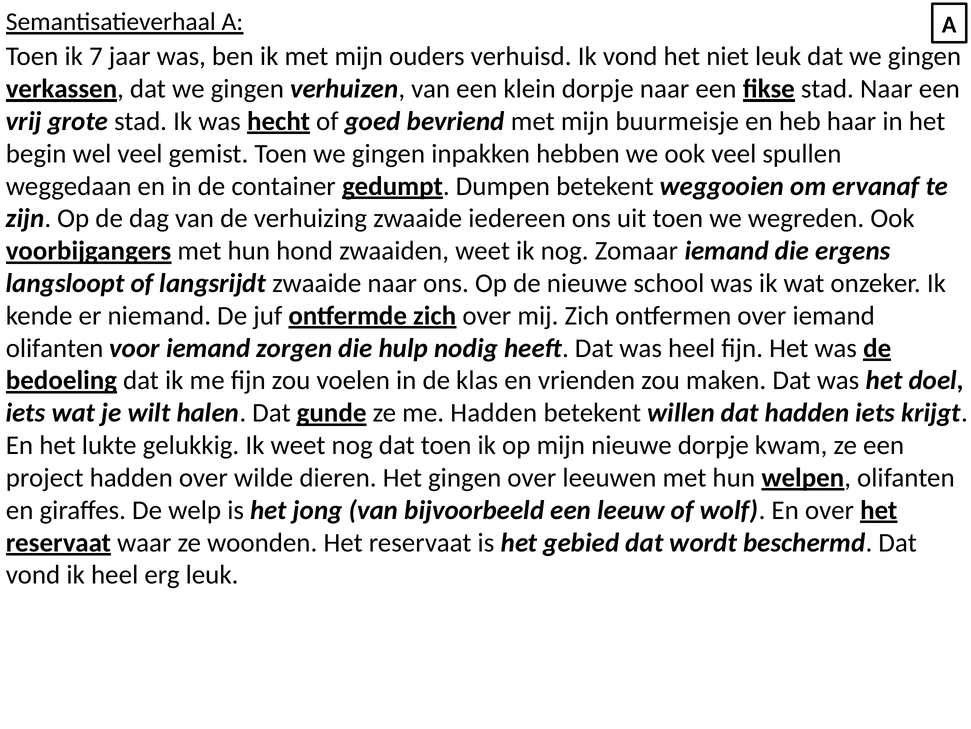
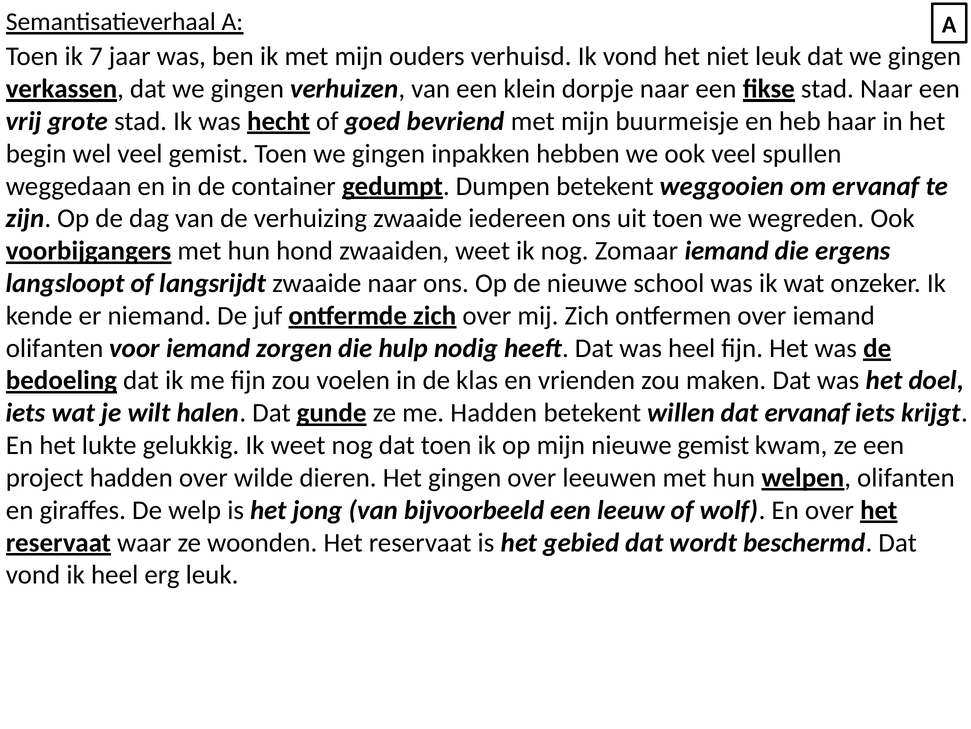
dat hadden: hadden -> ervanaf (807, 413)
nieuwe dorpje: dorpje -> gemist (713, 445)
